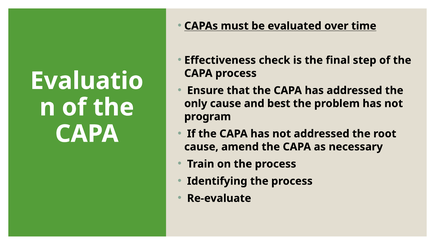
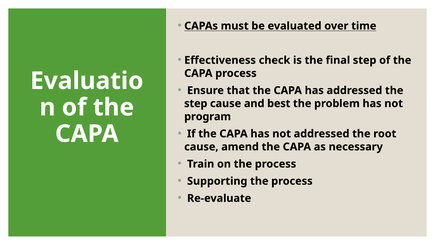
only: only -> step (196, 103)
Identifying: Identifying -> Supporting (217, 181)
